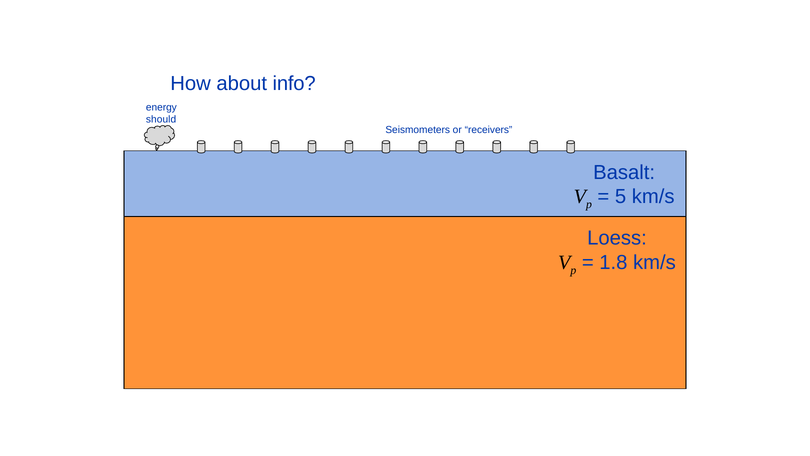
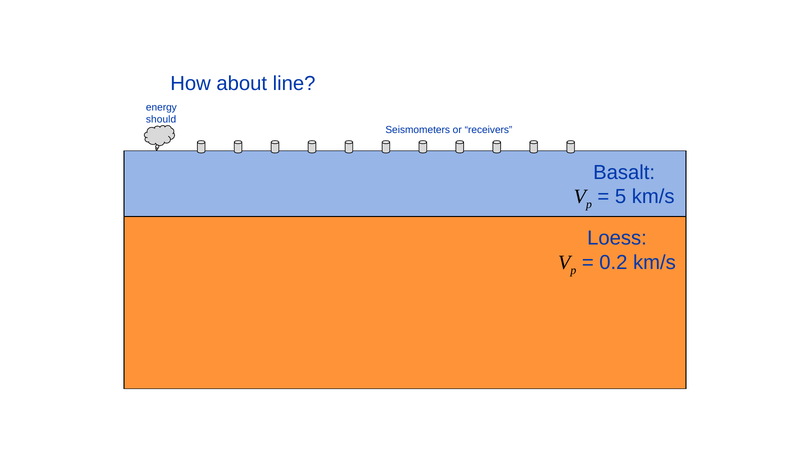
info: info -> line (294, 84)
1.8: 1.8 -> 0.2 (613, 262)
